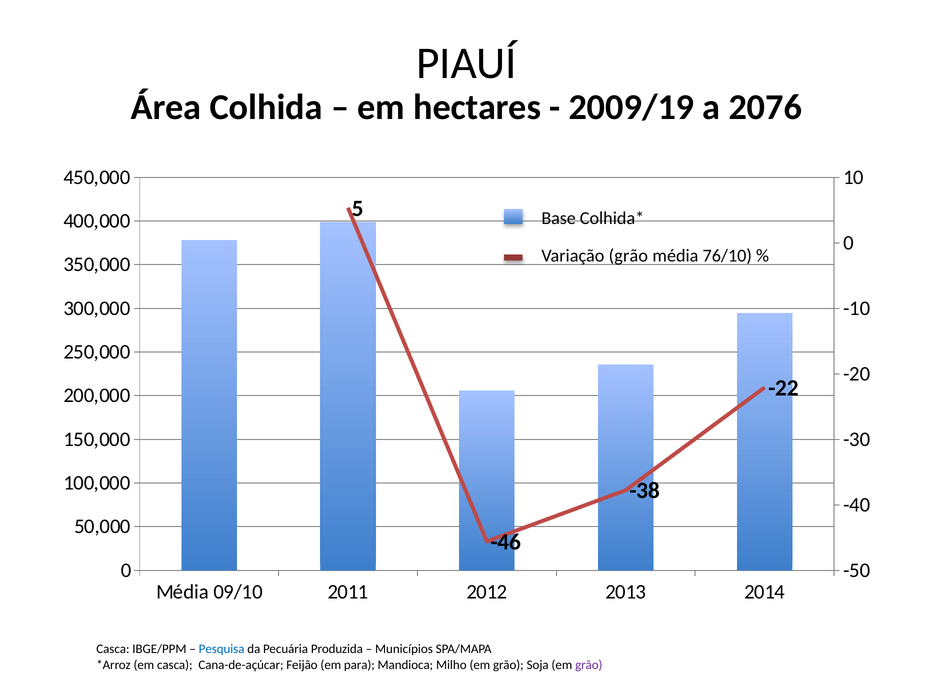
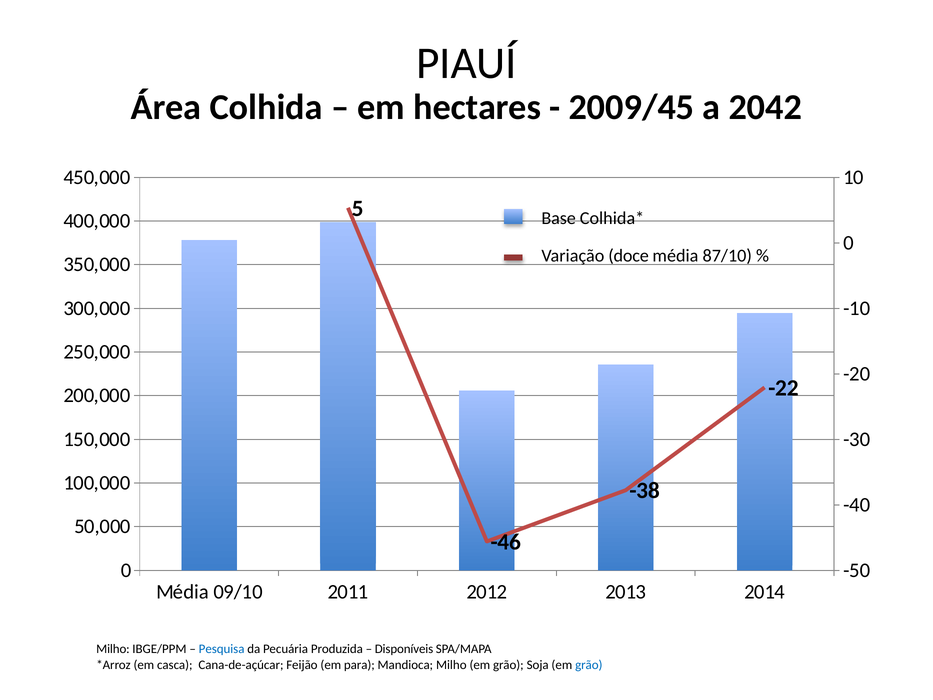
2009/19: 2009/19 -> 2009/45 (631, 107)
2076: 2076 -> 2042 (765, 107)
Variação grão: grão -> doce (629, 256)
76/10: 76/10 -> 87/10 (727, 256)
Casca: Casca -> Milho (113, 649)
Municípios: Municípios -> Disponíveis (404, 649)
grão colour: purple -> blue (589, 665)
